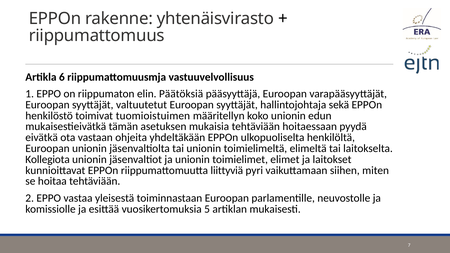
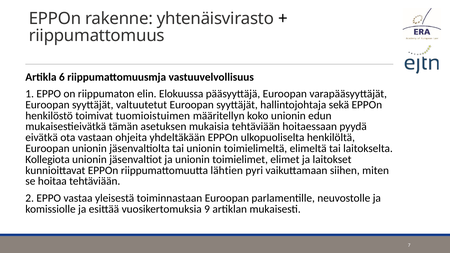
Päätöksiä: Päätöksiä -> Elokuussa (181, 94)
liittyviä: liittyviä -> lähtien (227, 170)
5: 5 -> 9 (207, 209)
